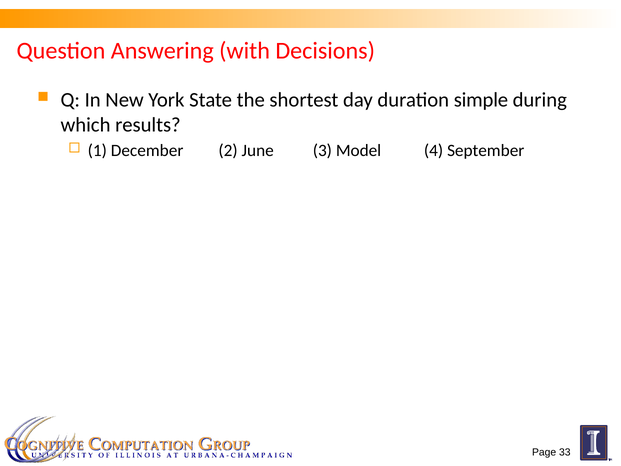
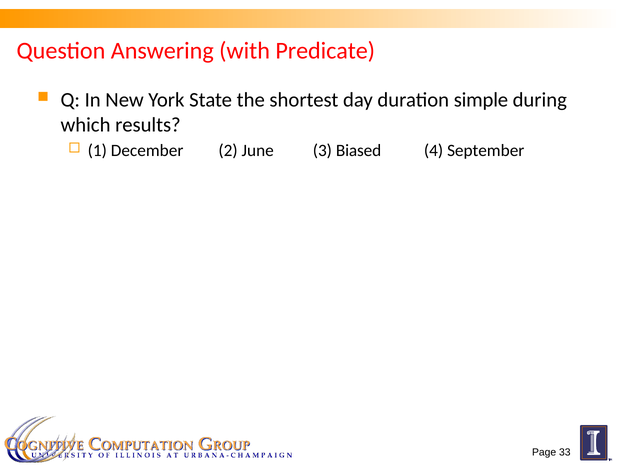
Decisions: Decisions -> Predicate (325, 51)
Model: Model -> Biased (359, 151)
